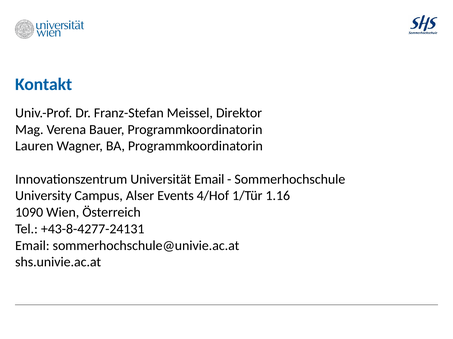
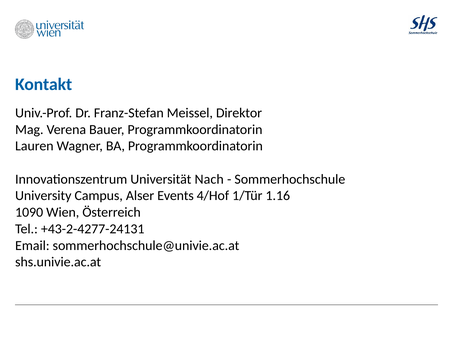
Universität Email: Email -> Nach (209, 180)
+43-8-4277-24131: +43-8-4277-24131 -> +43-2-4277-24131 (93, 229)
